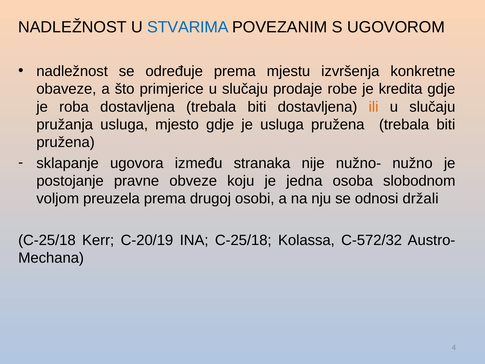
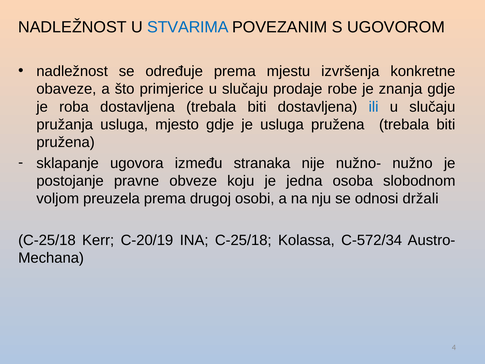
kredita: kredita -> znanja (401, 89)
ili colour: orange -> blue (374, 107)
C-572/32: C-572/32 -> C-572/34 (372, 240)
